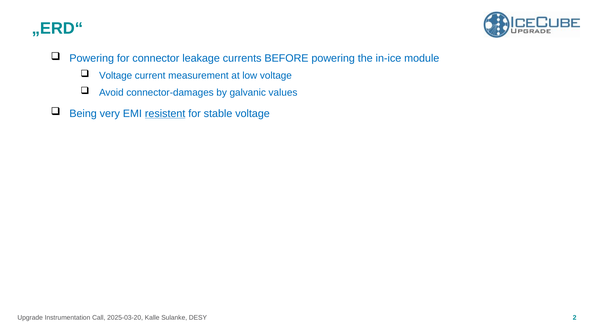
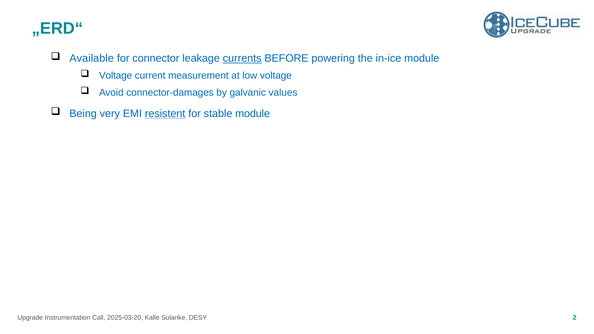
Powering: Powering -> Available (92, 58)
currents underline: none -> present (242, 58)
stable voltage: voltage -> module (253, 114)
